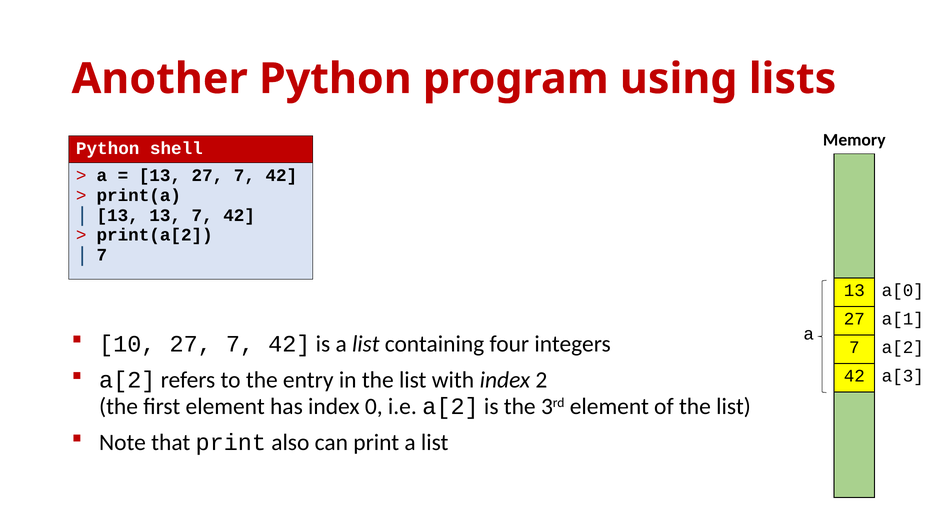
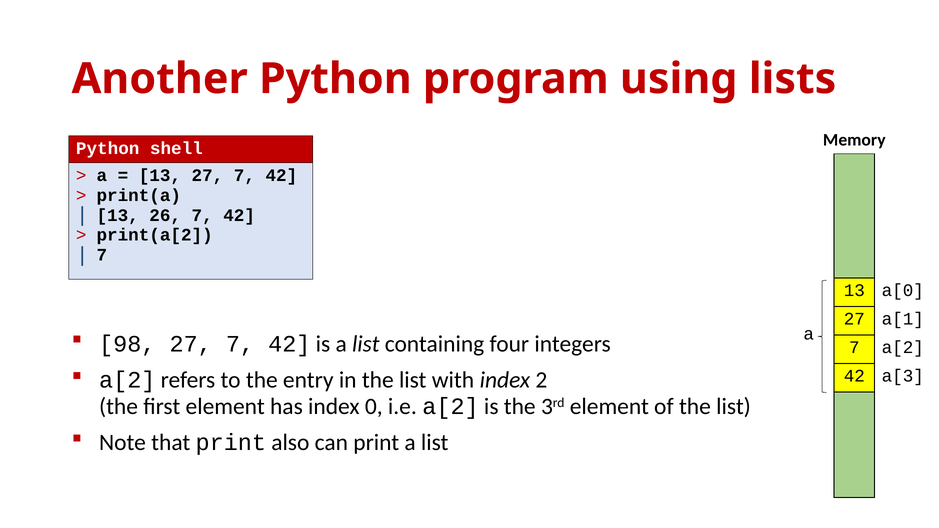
13 13: 13 -> 26 (165, 215)
10: 10 -> 98 (127, 344)
